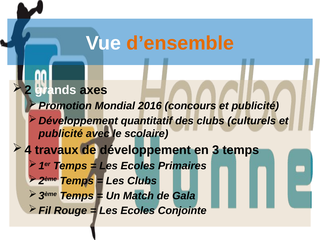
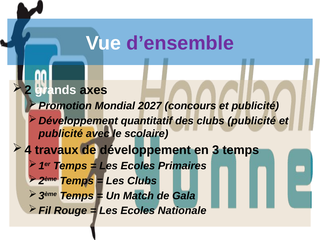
d’ensemble colour: orange -> purple (180, 43)
2016: 2016 -> 2027 (150, 106)
clubs culturels: culturels -> publicité (252, 121)
Conjointe: Conjointe -> Nationale (182, 211)
